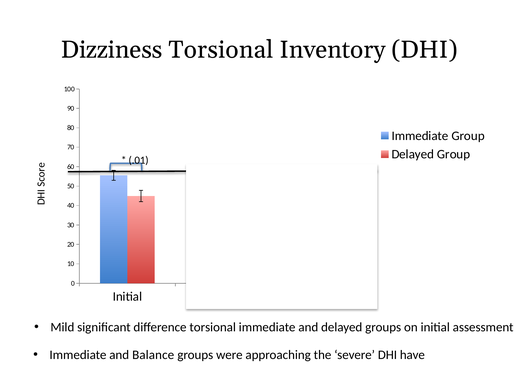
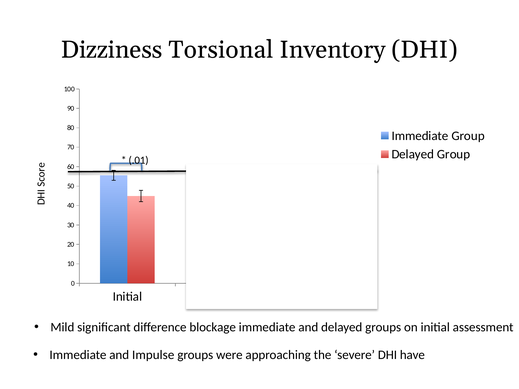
difference torsional: torsional -> blockage (213, 327)
Balance: Balance -> Impulse (153, 355)
